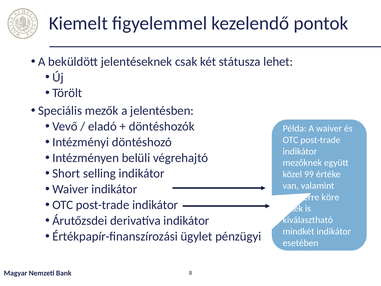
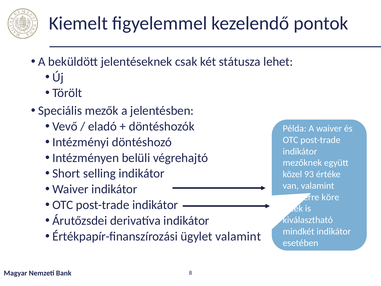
99: 99 -> 93 (309, 174)
ügylet pénzügyi: pénzügyi -> valamint (238, 236)
